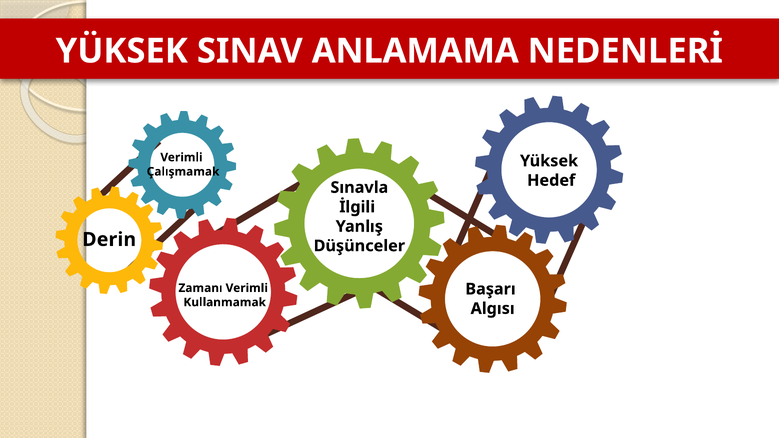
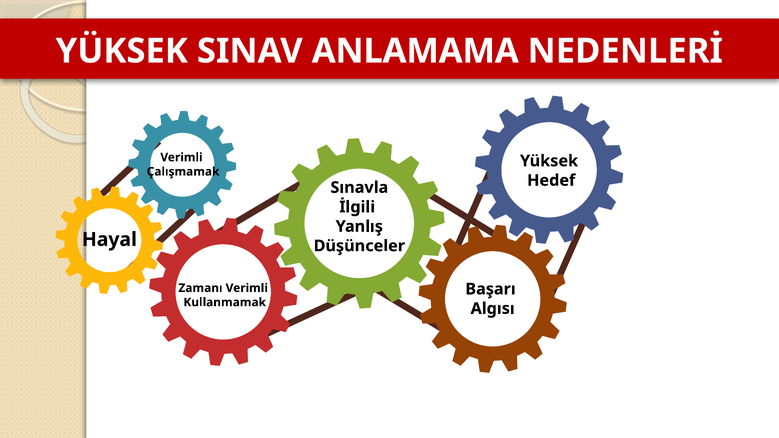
Derin: Derin -> Hayal (109, 240)
